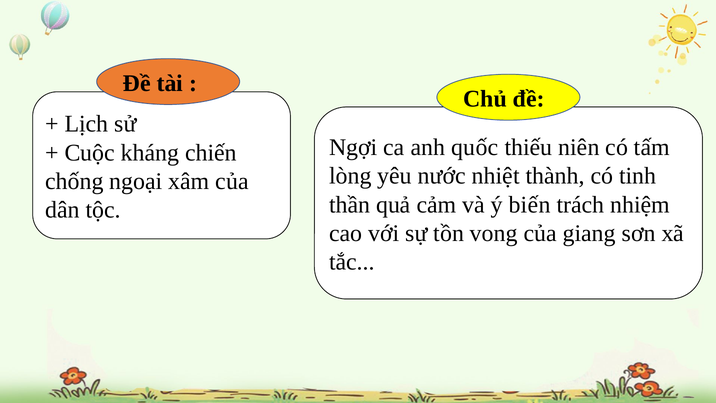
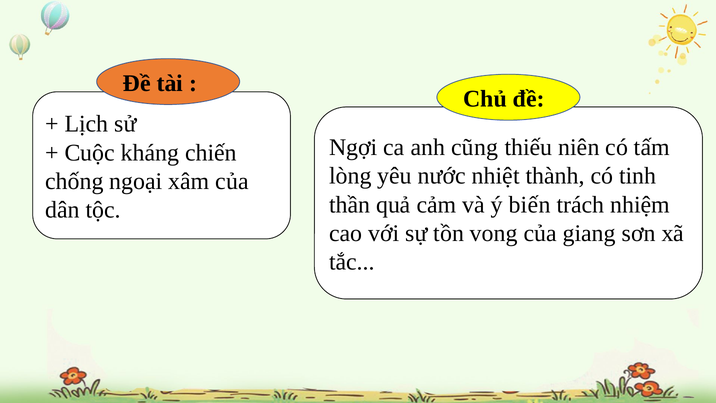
quốc: quốc -> cũng (475, 147)
